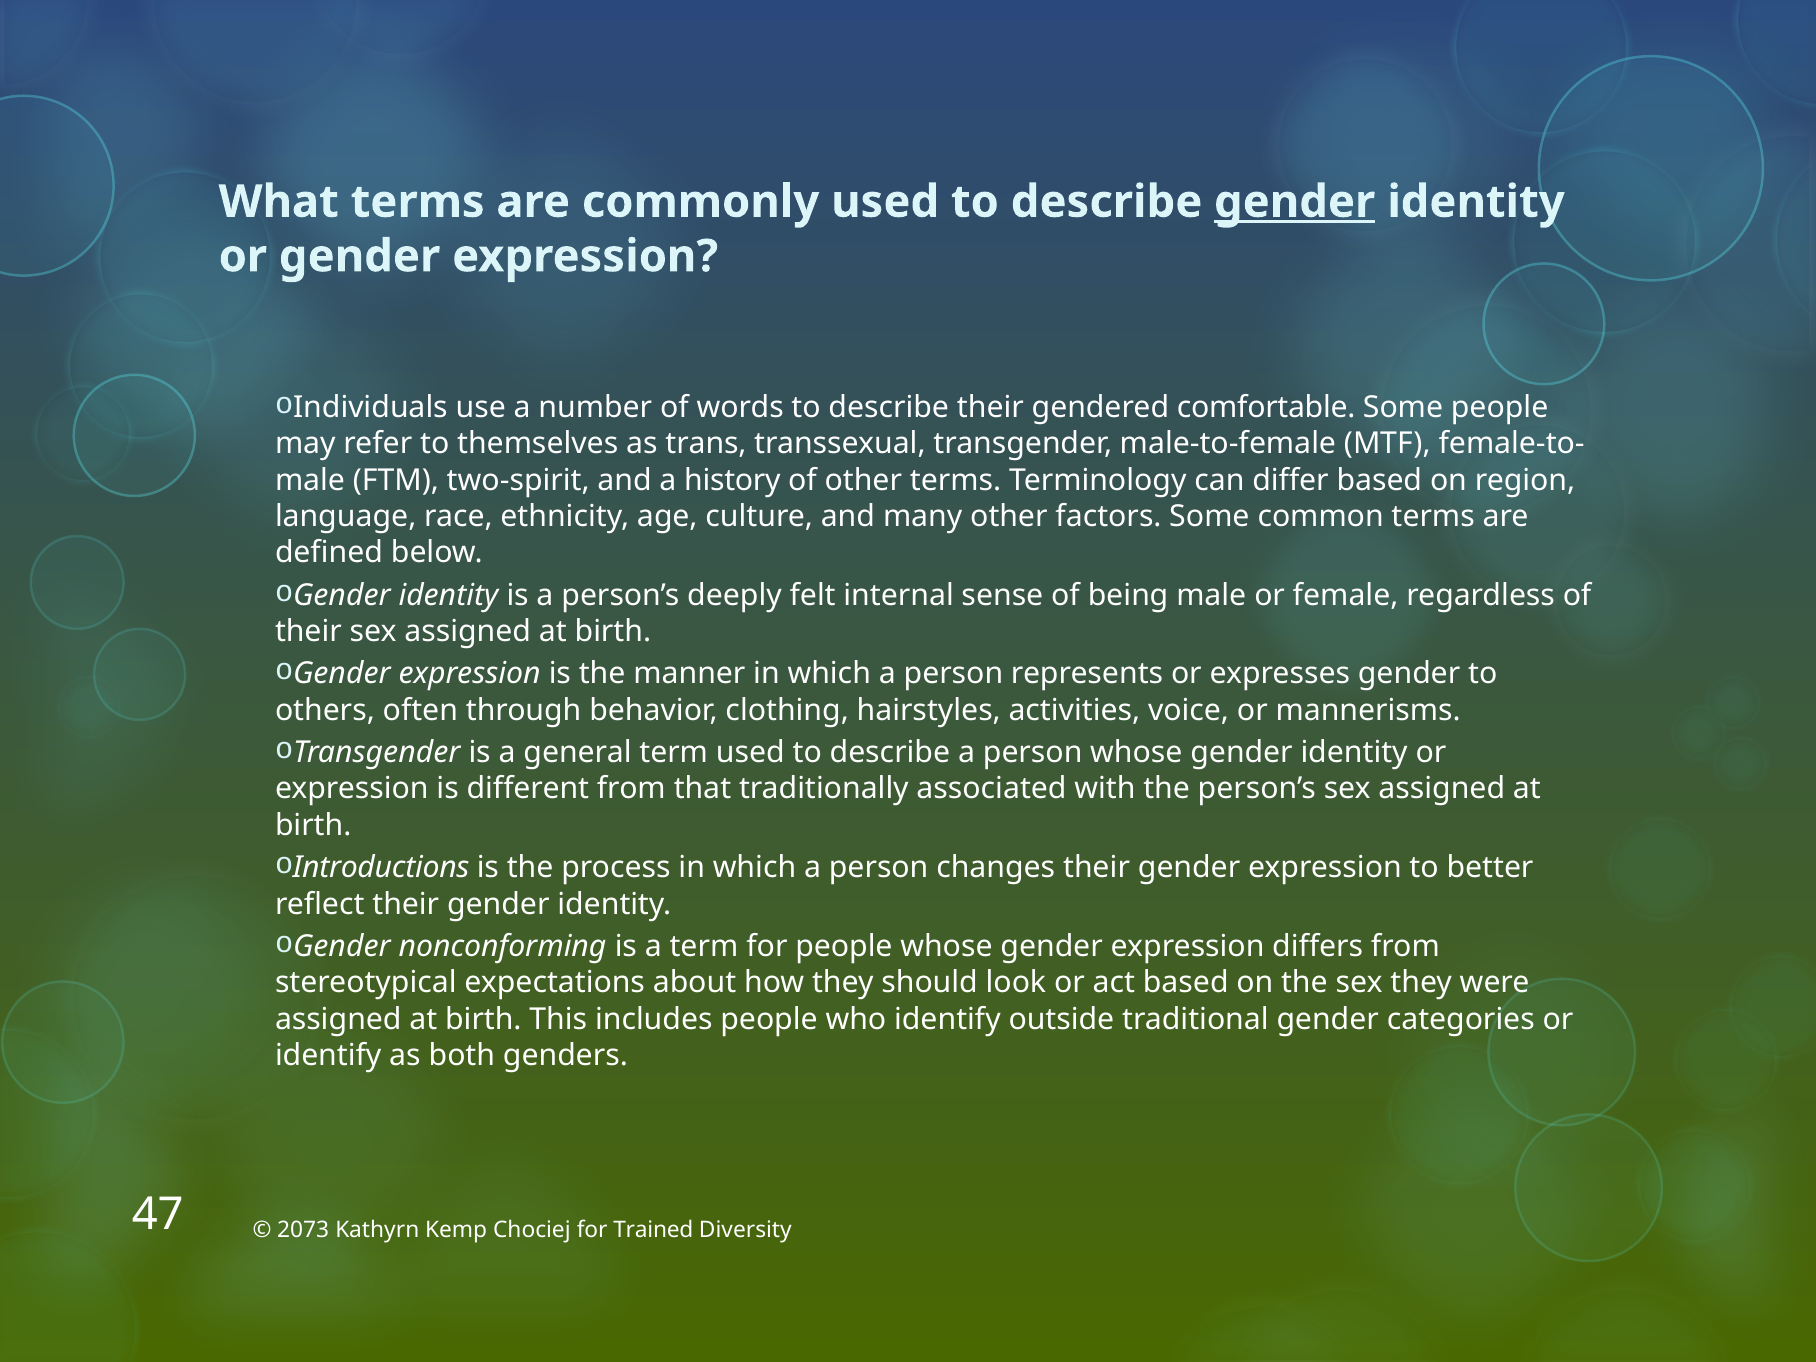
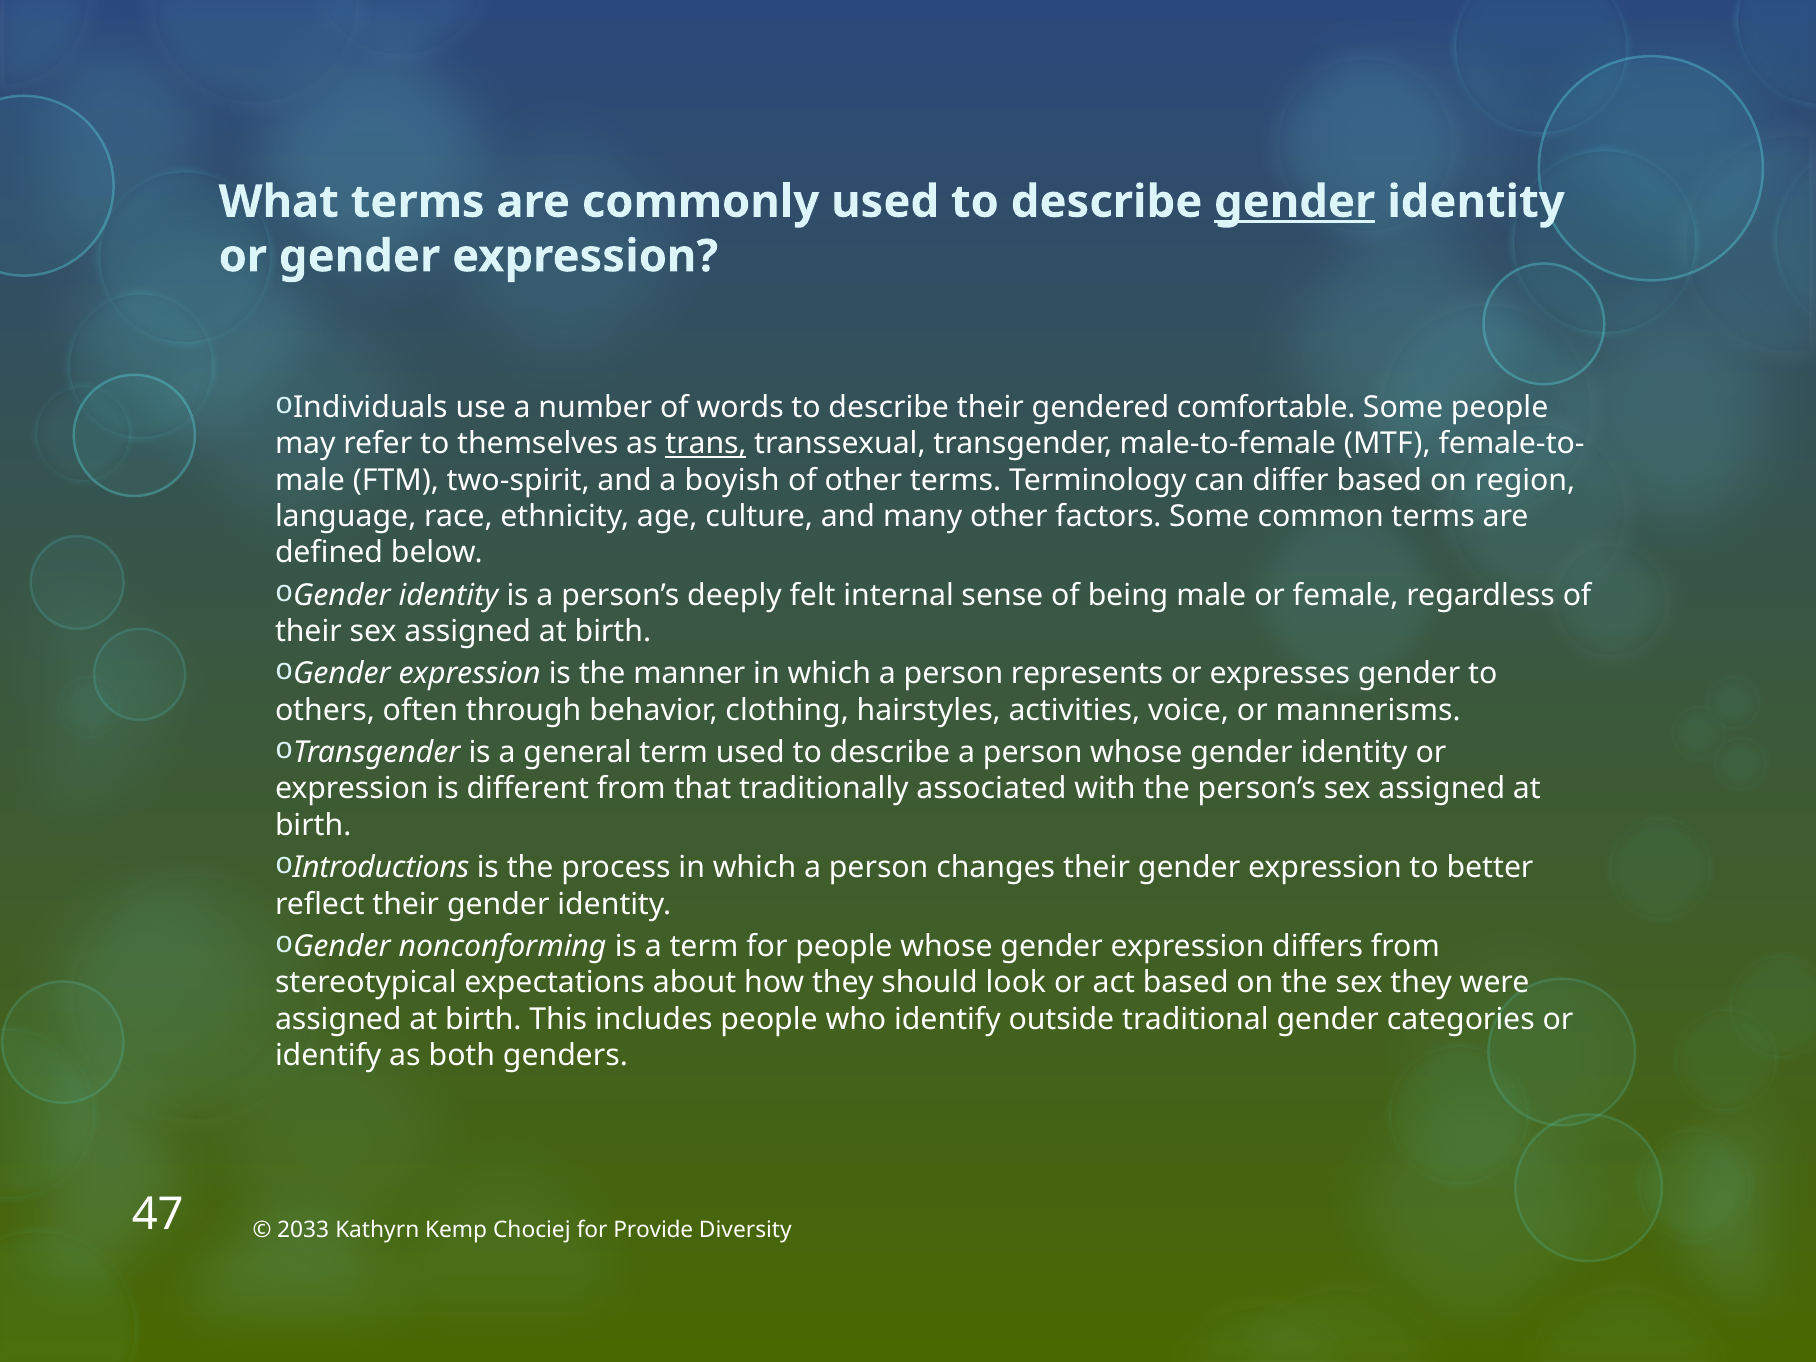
trans underline: none -> present (706, 444)
history: history -> boyish (732, 480)
2073: 2073 -> 2033 (303, 1230)
Trained: Trained -> Provide (653, 1230)
